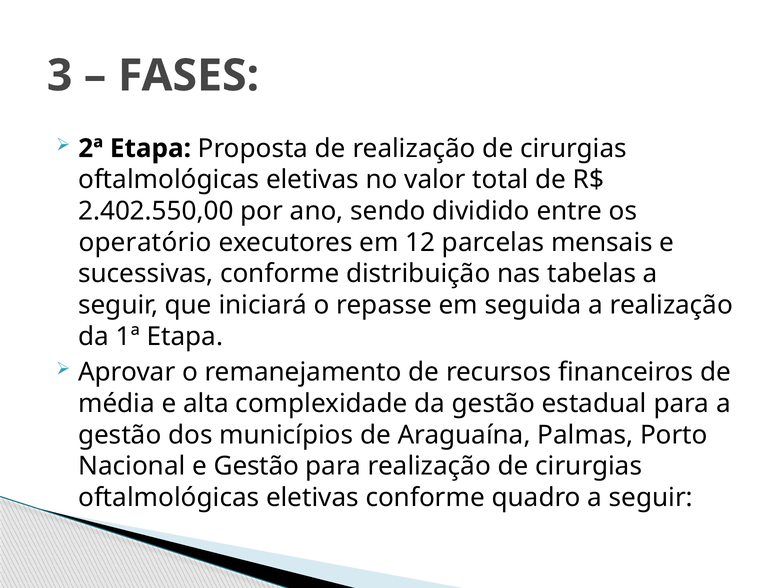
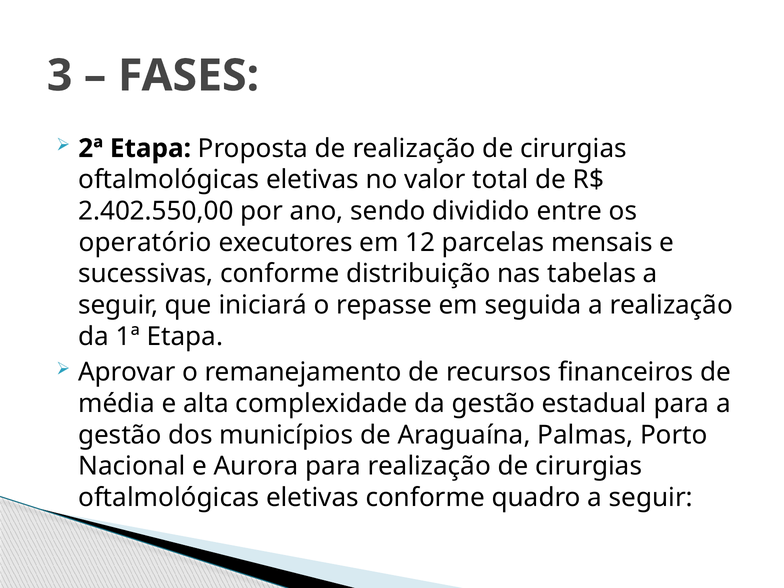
e Gestão: Gestão -> Aurora (256, 466)
